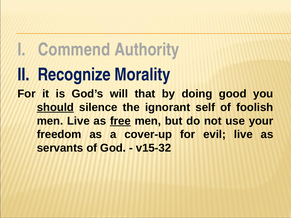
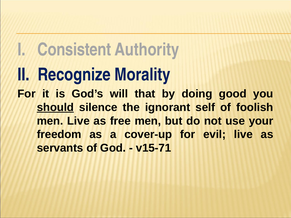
Commend: Commend -> Consistent (74, 50)
free underline: present -> none (120, 121)
v15-32: v15-32 -> v15-71 (154, 148)
